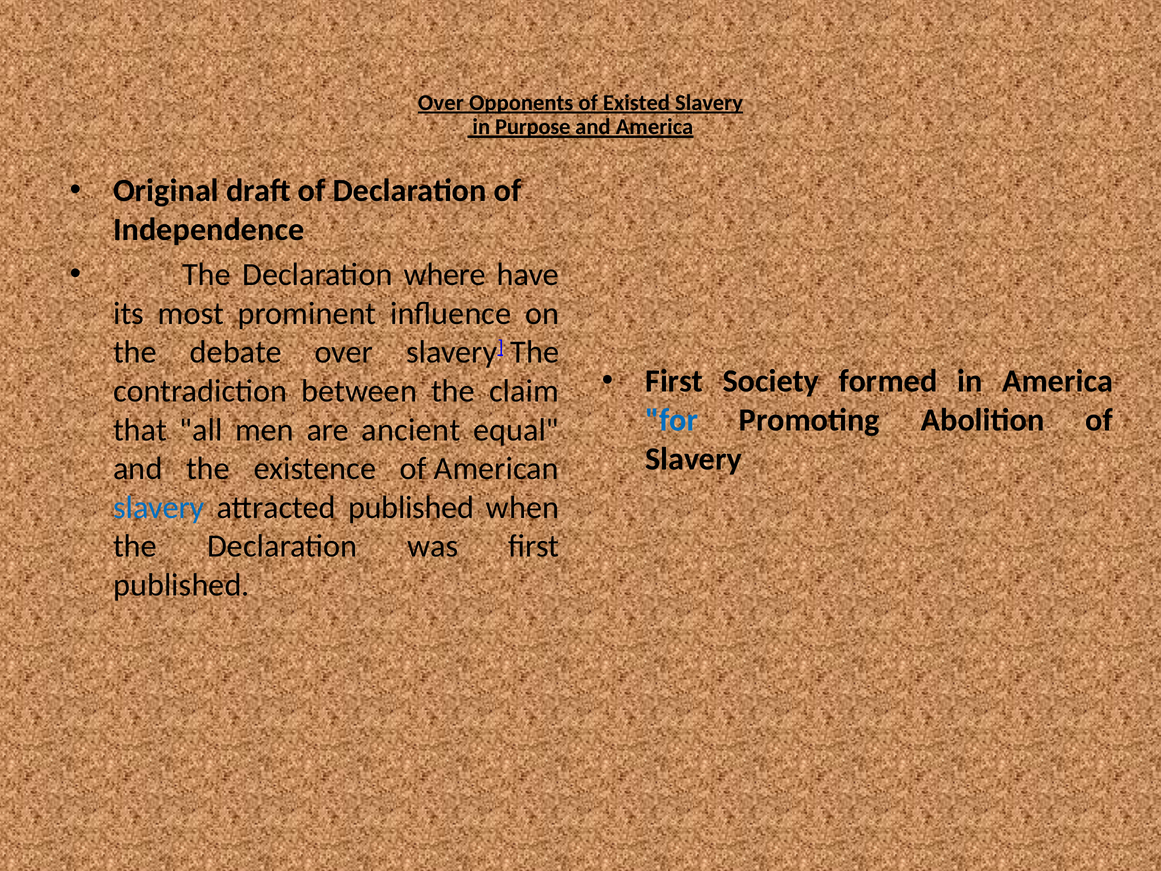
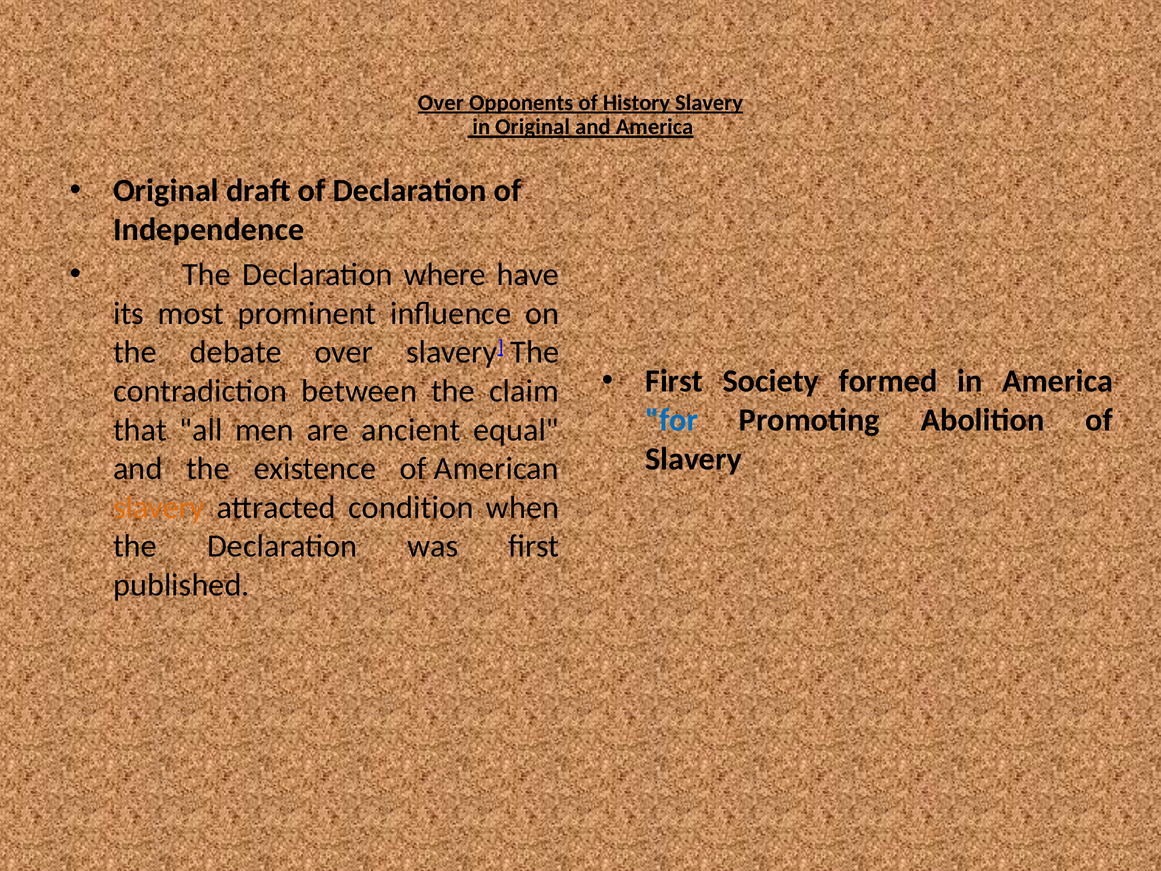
Existed: Existed -> History (636, 103)
in Purpose: Purpose -> Original (533, 127)
slavery colour: blue -> orange (159, 507)
attracted published: published -> condition (411, 507)
